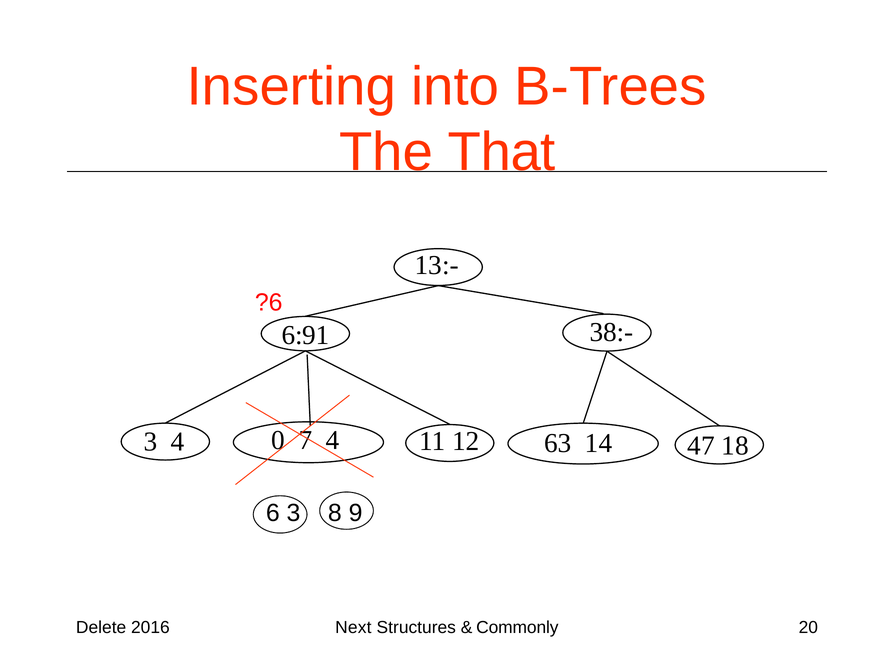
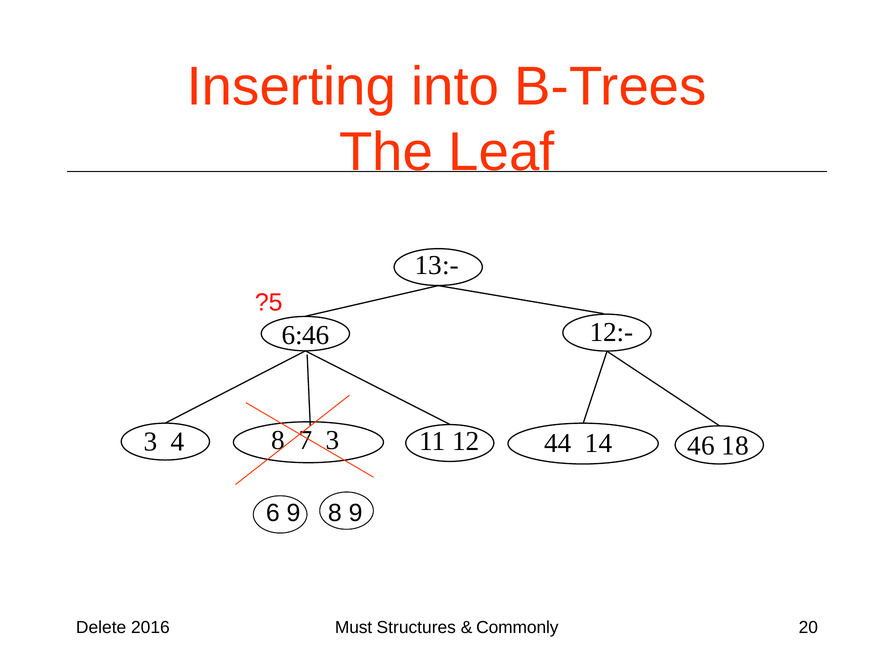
That: That -> Leaf (501, 152)
?6: ?6 -> ?5 (269, 302)
38:-: 38:- -> 12:- (611, 332)
6:91: 6:91 -> 6:46 (306, 335)
4 0: 0 -> 8 (278, 440)
7 4: 4 -> 3 (333, 440)
63: 63 -> 44 (558, 443)
47: 47 -> 46 (701, 445)
6 3: 3 -> 9 (293, 513)
Next: Next -> Must (354, 627)
